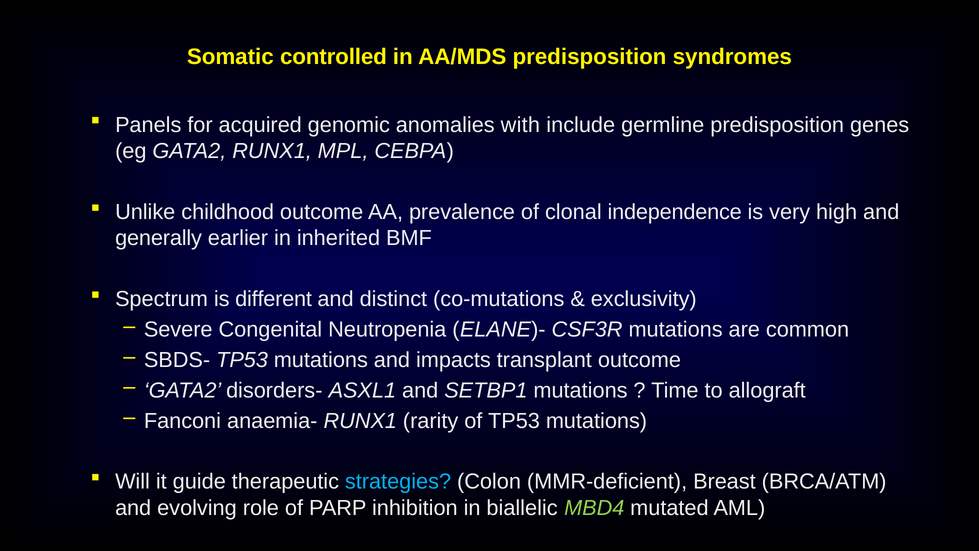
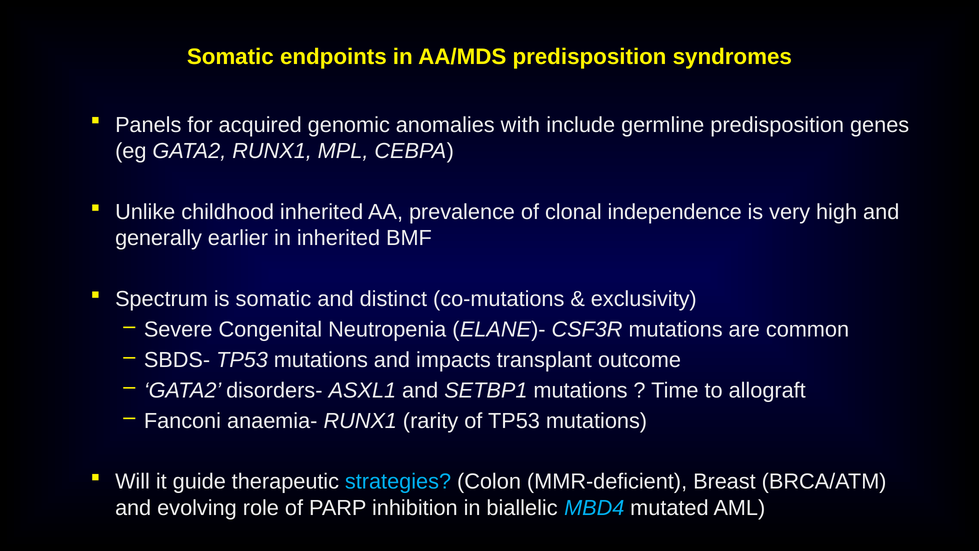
controlled: controlled -> endpoints (333, 57)
childhood outcome: outcome -> inherited (322, 212)
is different: different -> somatic (273, 299)
MBD4 colour: light green -> light blue (594, 508)
